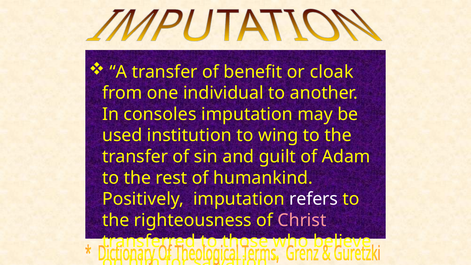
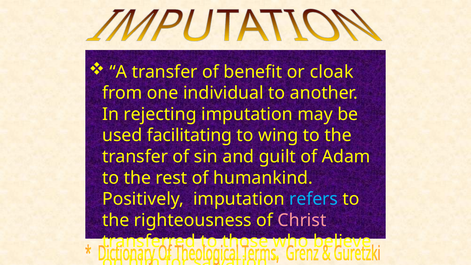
consoles: consoles -> rejecting (160, 114)
institution: institution -> facilitating (189, 135)
refers colour: white -> light blue (314, 199)
